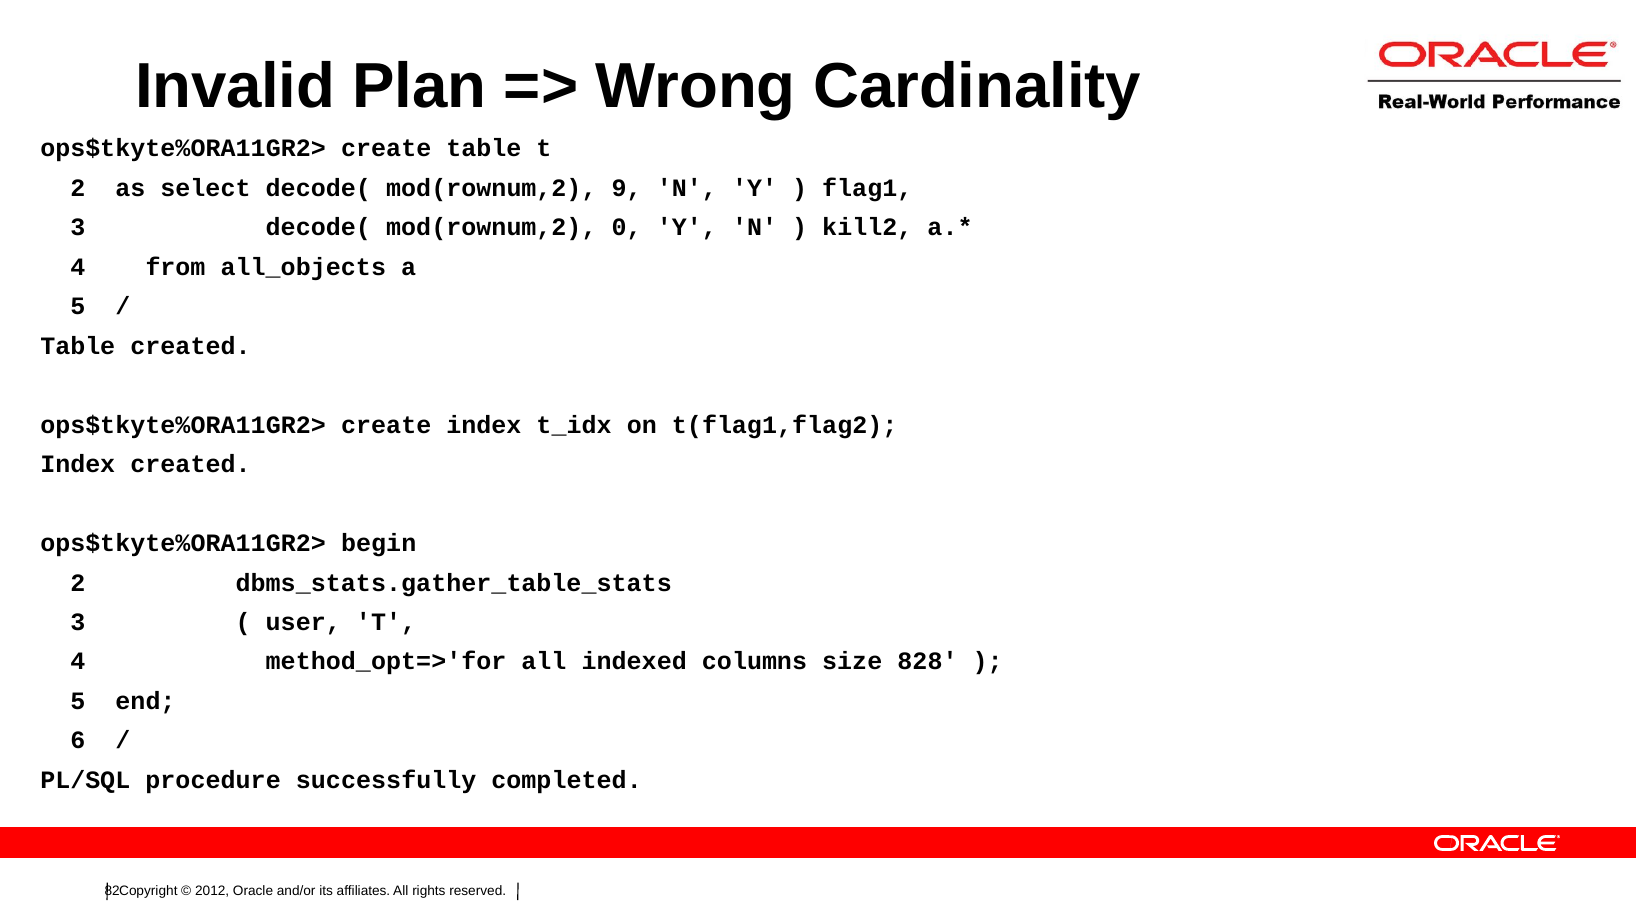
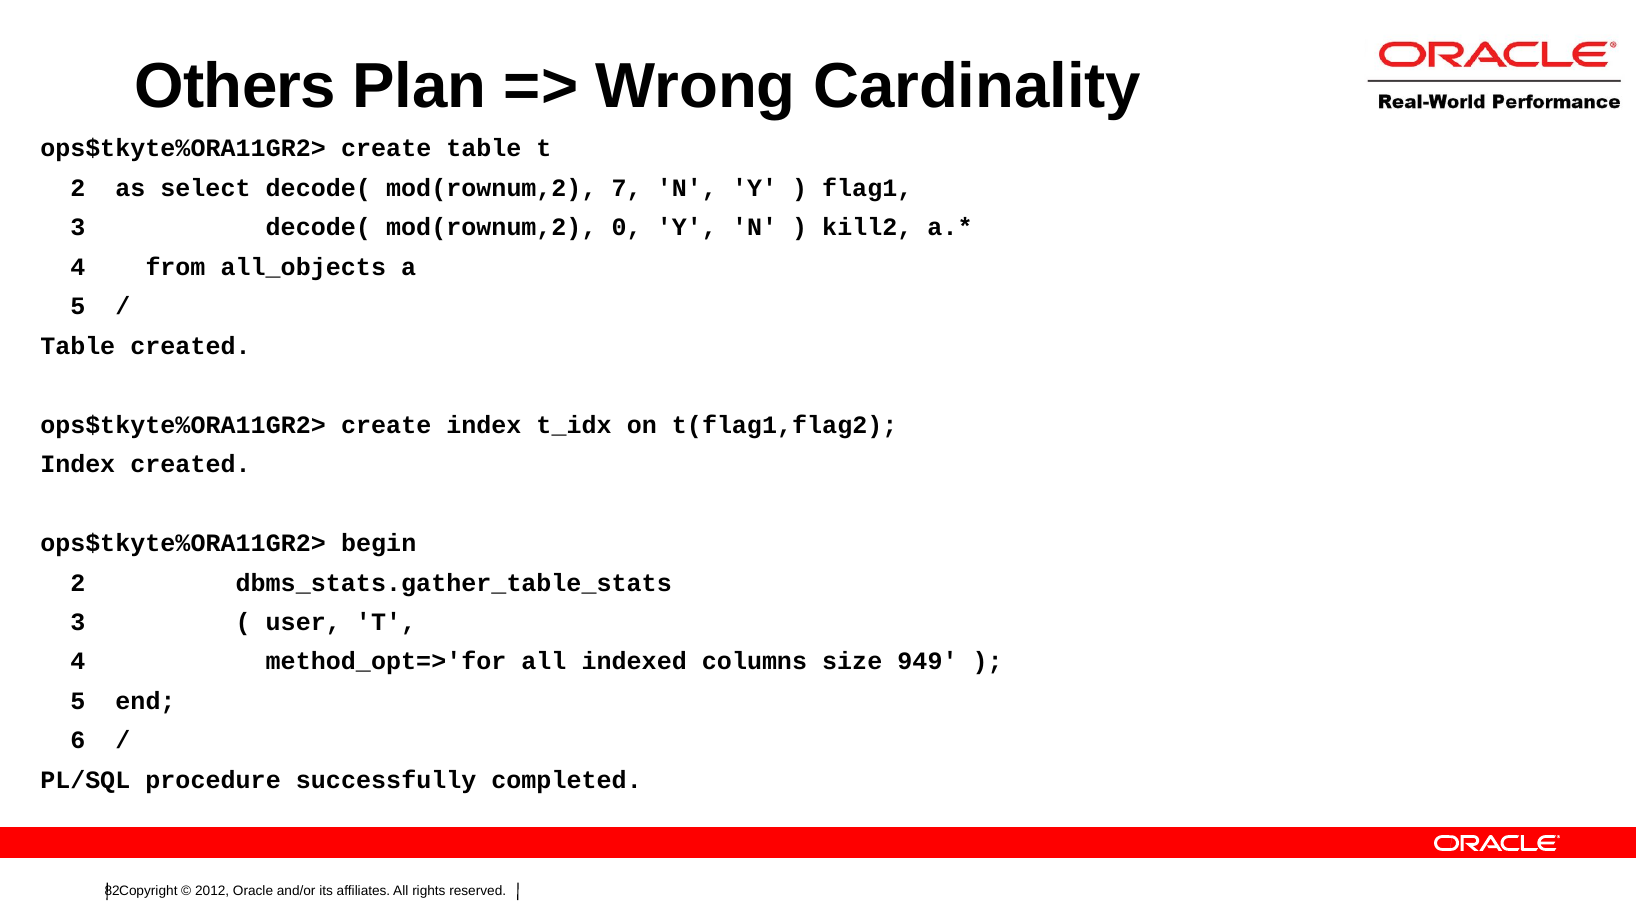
Invalid: Invalid -> Others (235, 86)
9: 9 -> 7 (627, 188)
828: 828 -> 949 (927, 662)
